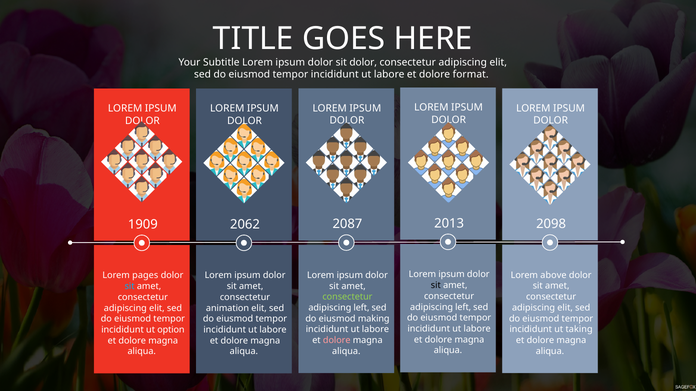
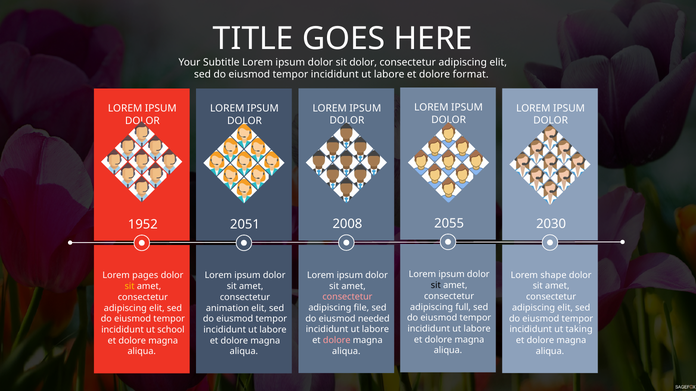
2013: 2013 -> 2055 (449, 224)
2098: 2098 -> 2030 (551, 224)
2087: 2087 -> 2008 (347, 224)
1909: 1909 -> 1952 (143, 225)
2062: 2062 -> 2051 (245, 225)
above: above -> shape (553, 275)
sit colour: light blue -> yellow (130, 287)
consectetur colour: light green -> pink (347, 297)
left: left -> full (463, 307)
left: left -> file (361, 308)
making: making -> needed (374, 319)
option: option -> school (171, 330)
